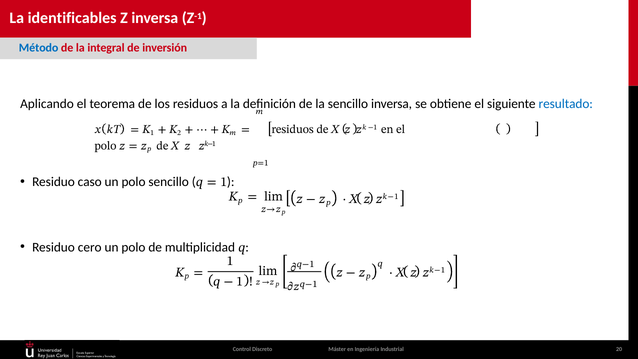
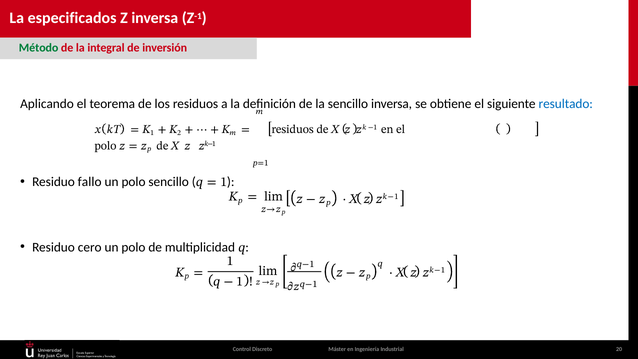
identificables: identificables -> especificados (72, 18)
Método colour: blue -> green (39, 48)
caso: caso -> fallo (90, 182)
